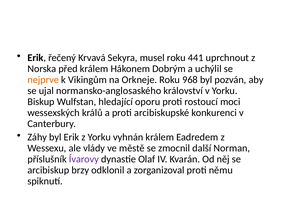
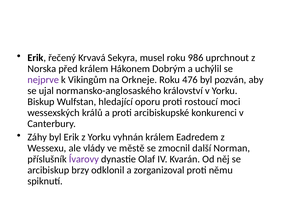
441: 441 -> 986 (196, 58)
nejprve colour: orange -> purple (43, 80)
968: 968 -> 476 (190, 80)
